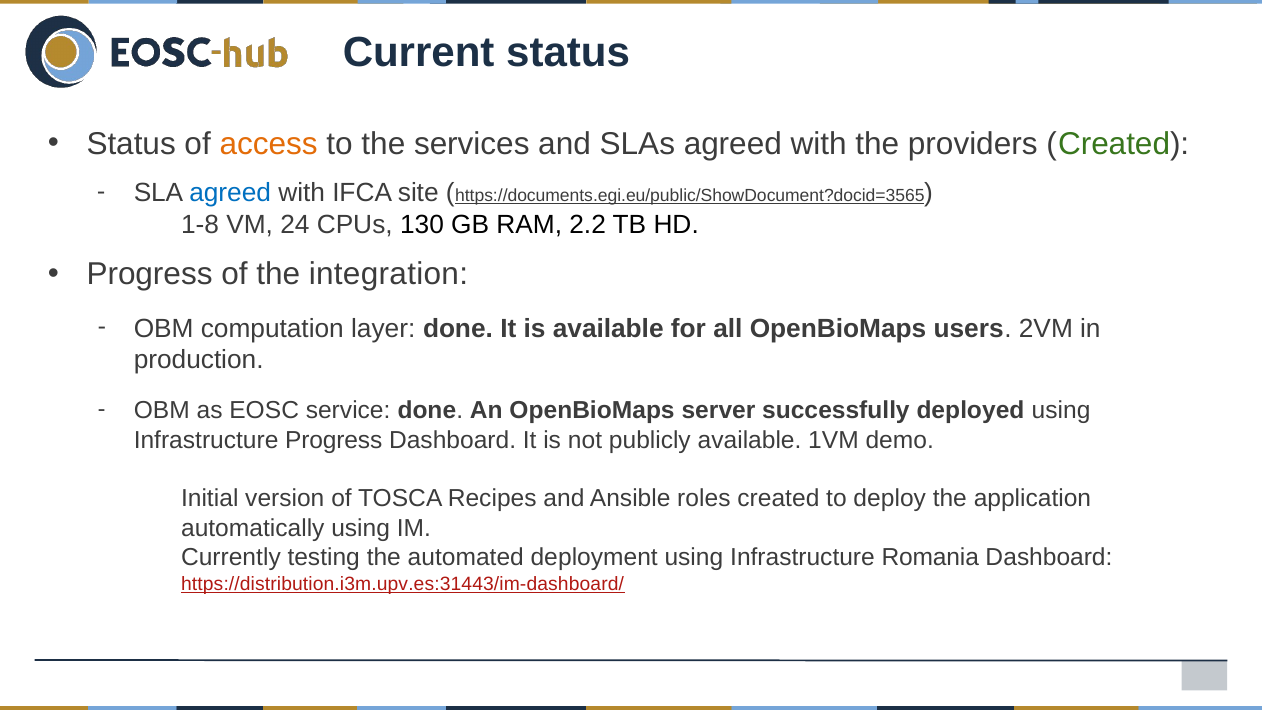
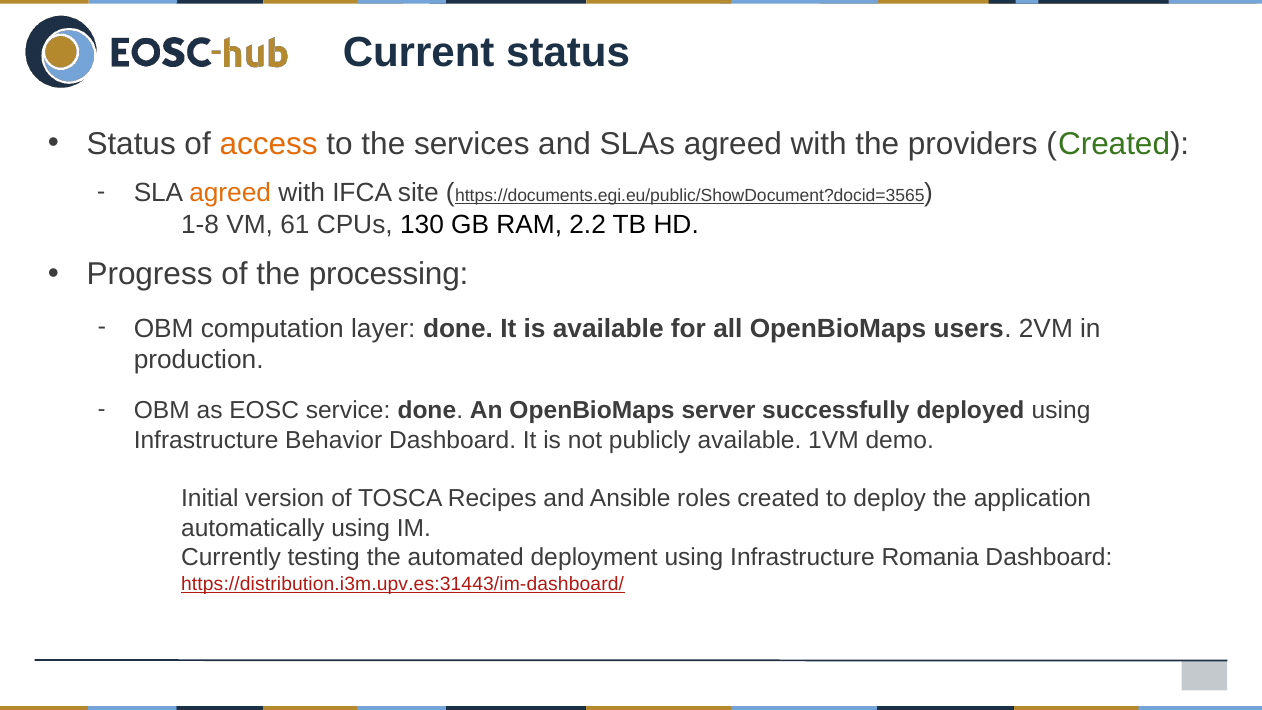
agreed colour: blue -> orange (230, 193)
24: 24 -> 61 (295, 224)
integration: integration -> processing (389, 274)
Infrastructure Progress: Progress -> Behavior (334, 440)
